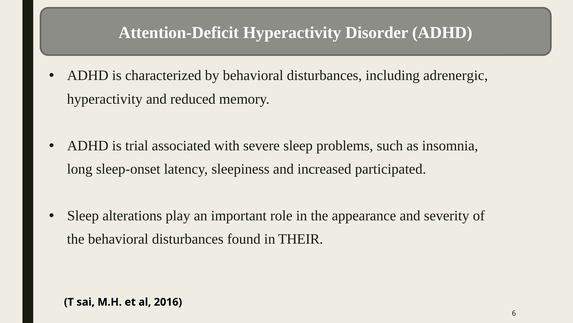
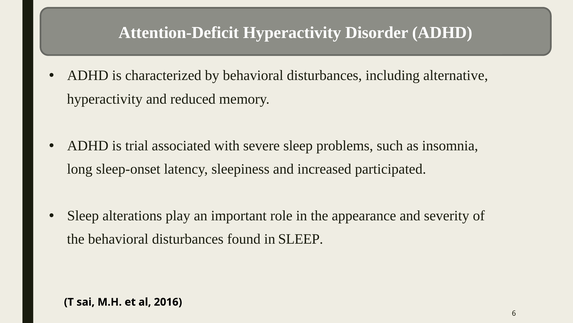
adrenergic: adrenergic -> alternative (456, 75)
in THEIR: THEIR -> SLEEP (301, 239)
